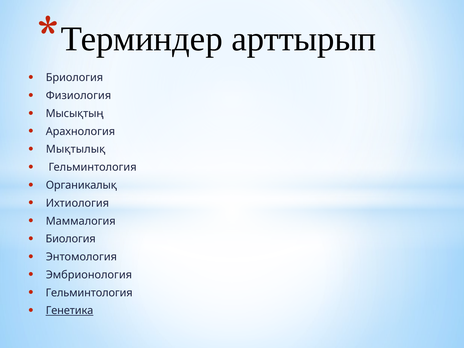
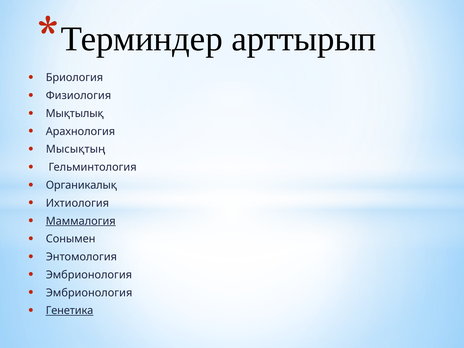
Мысықтың: Мысықтың -> Мықтылық (75, 114)
Мықтылық: Мықтылық -> Мысықтың (76, 149)
Маммалогия underline: none -> present (81, 221)
Биология: Биология -> Сонымен (71, 239)
Гельминтология: Гельминтология -> Эмбрионология (89, 293)
